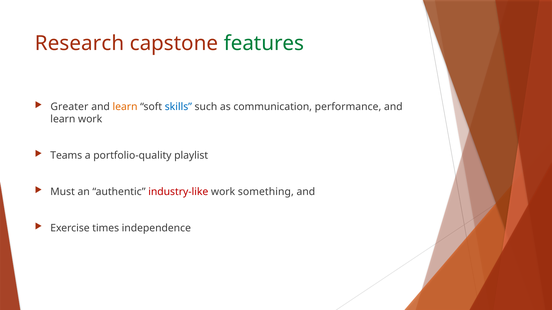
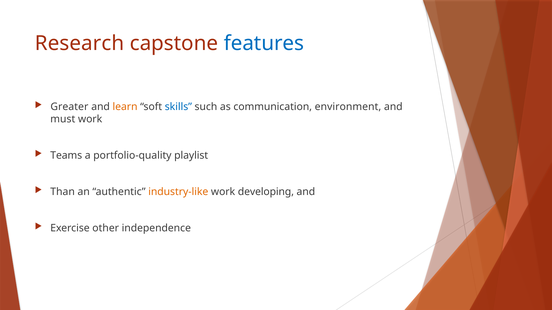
features colour: green -> blue (264, 44)
performance: performance -> environment (348, 107)
learn: learn -> must (63, 119)
Must: Must -> Than (63, 192)
industry-like colour: red -> orange (178, 192)
something: something -> developing (266, 192)
times: times -> other (106, 228)
